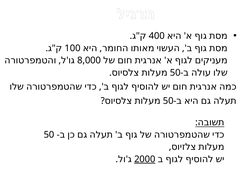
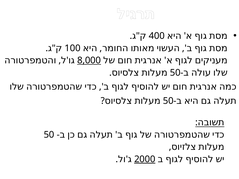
8,000 underline: none -> present (89, 60)
